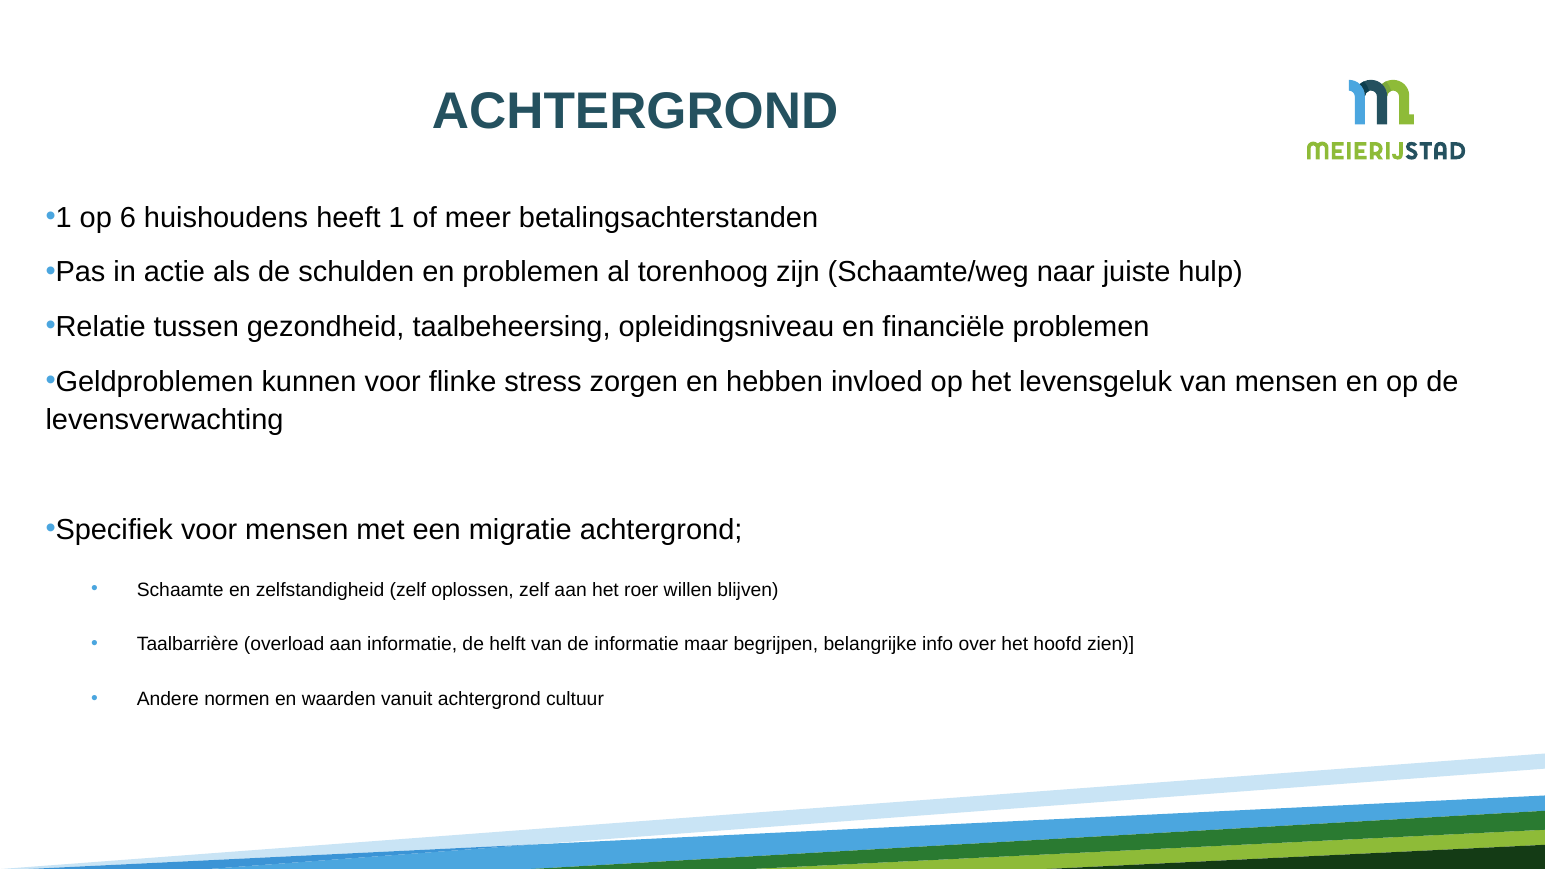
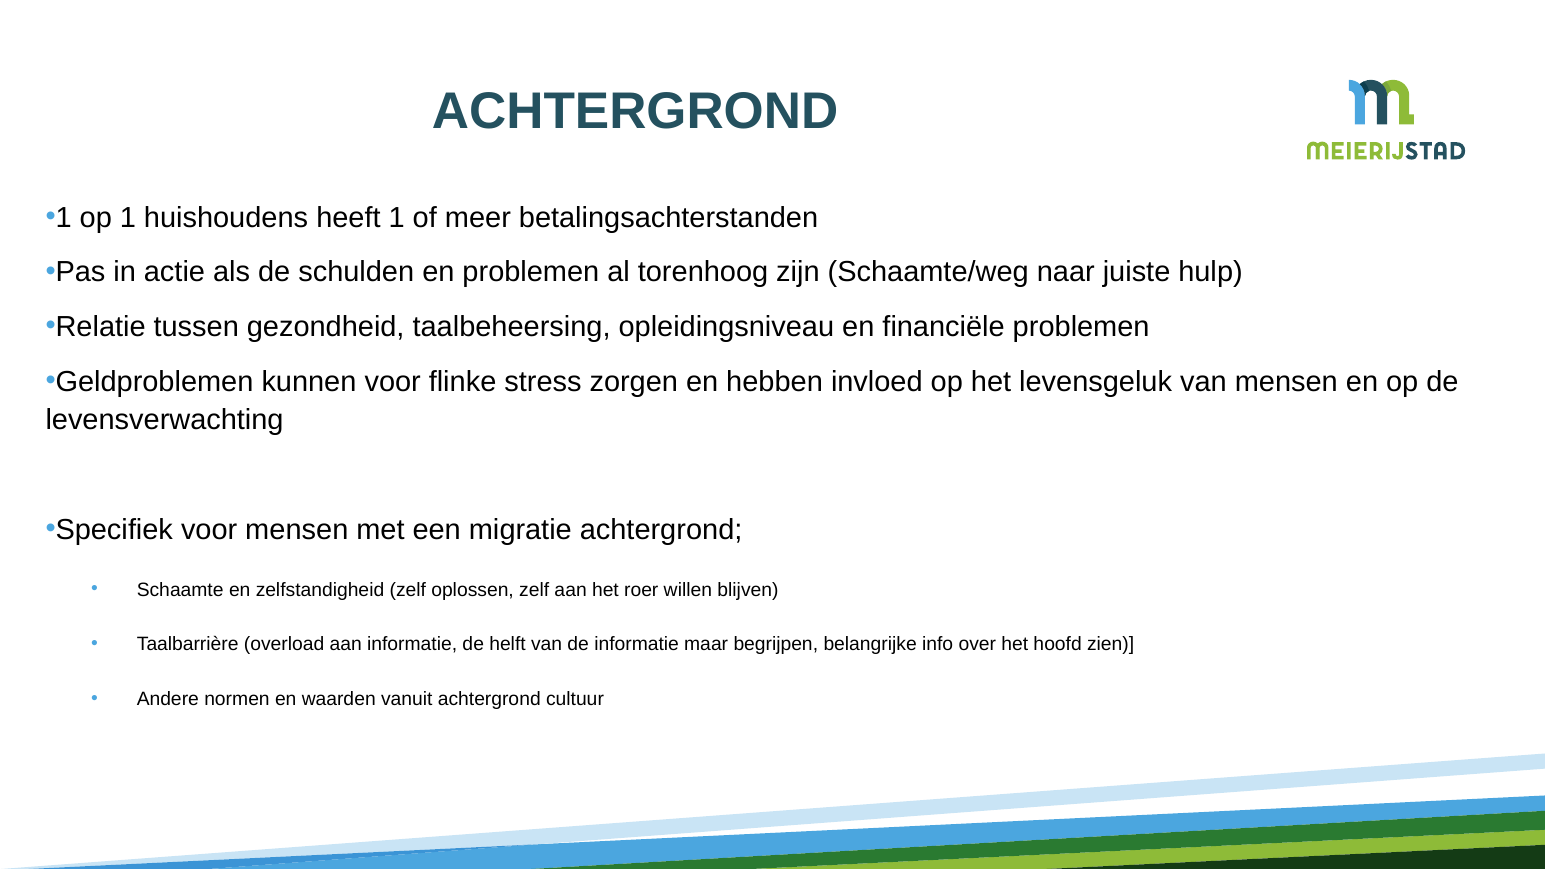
op 6: 6 -> 1 (128, 217)
